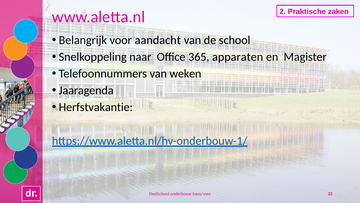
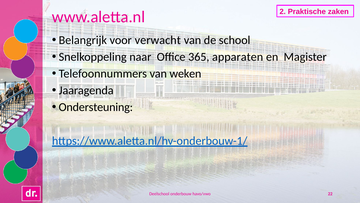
aandacht: aandacht -> verwacht (158, 40)
Herfstvakantie: Herfstvakantie -> Ondersteuning (96, 107)
